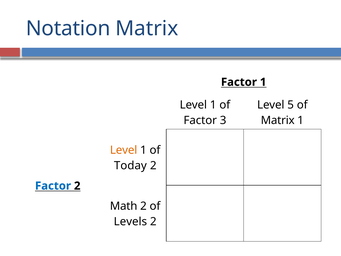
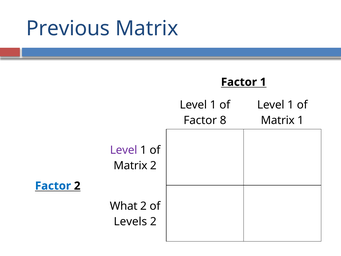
Notation: Notation -> Previous (68, 28)
5: 5 -> 1 (291, 105)
3: 3 -> 8 (223, 120)
Level colour: orange -> purple (124, 150)
Today: Today -> Matrix (130, 165)
Math: Math -> What (124, 206)
